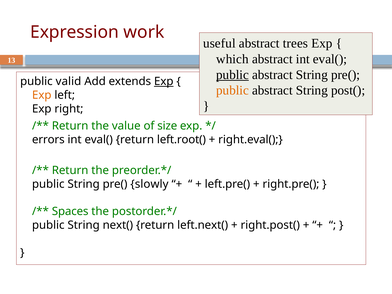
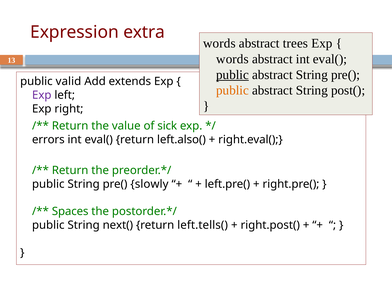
work: work -> extra (144, 32)
useful: useful -> words (219, 43)
which: which -> words (232, 59)
Exp underline: present -> none (164, 81)
Exp colour: orange -> purple (42, 95)
size: size -> sick (167, 126)
left.root(: left.root( -> left.also( (181, 140)
left.next(: left.next( -> left.tells( (203, 225)
